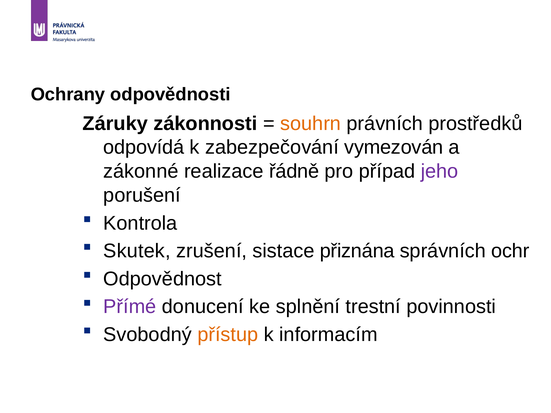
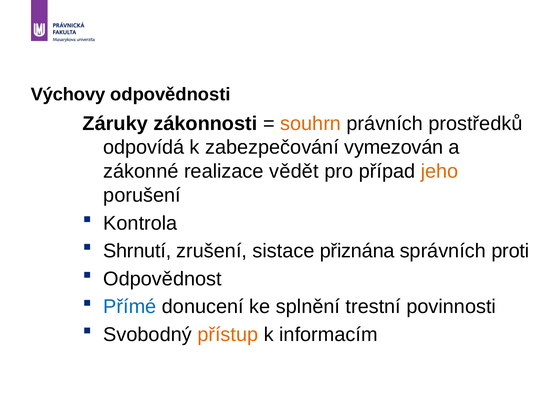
Ochrany: Ochrany -> Výchovy (68, 94)
řádně: řádně -> vědět (294, 171)
jeho colour: purple -> orange (440, 171)
Skutek: Skutek -> Shrnutí (137, 251)
ochr: ochr -> proti (510, 251)
Přímé colour: purple -> blue (130, 307)
